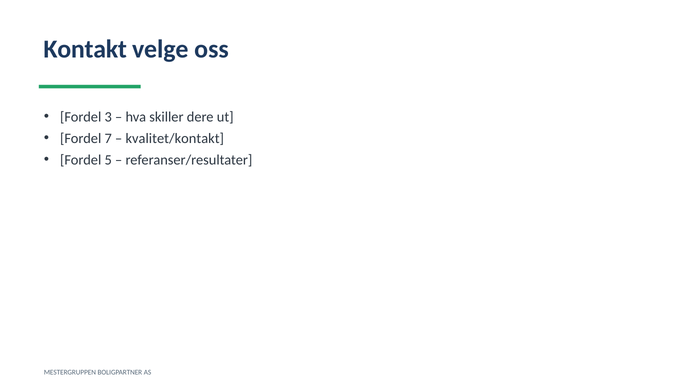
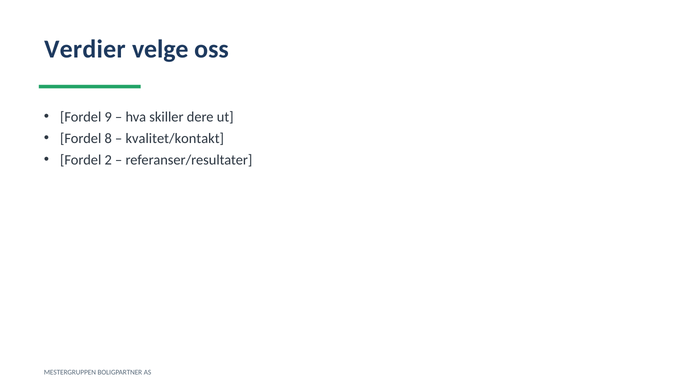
Kontakt: Kontakt -> Verdier (85, 49)
3: 3 -> 9 (108, 117)
7: 7 -> 8 (108, 138)
5: 5 -> 2 (108, 160)
